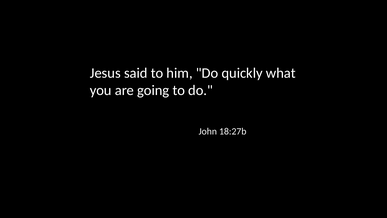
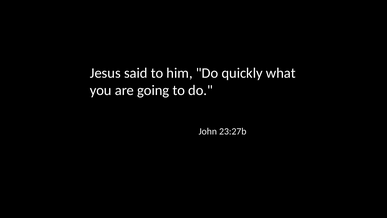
18:27b: 18:27b -> 23:27b (233, 131)
